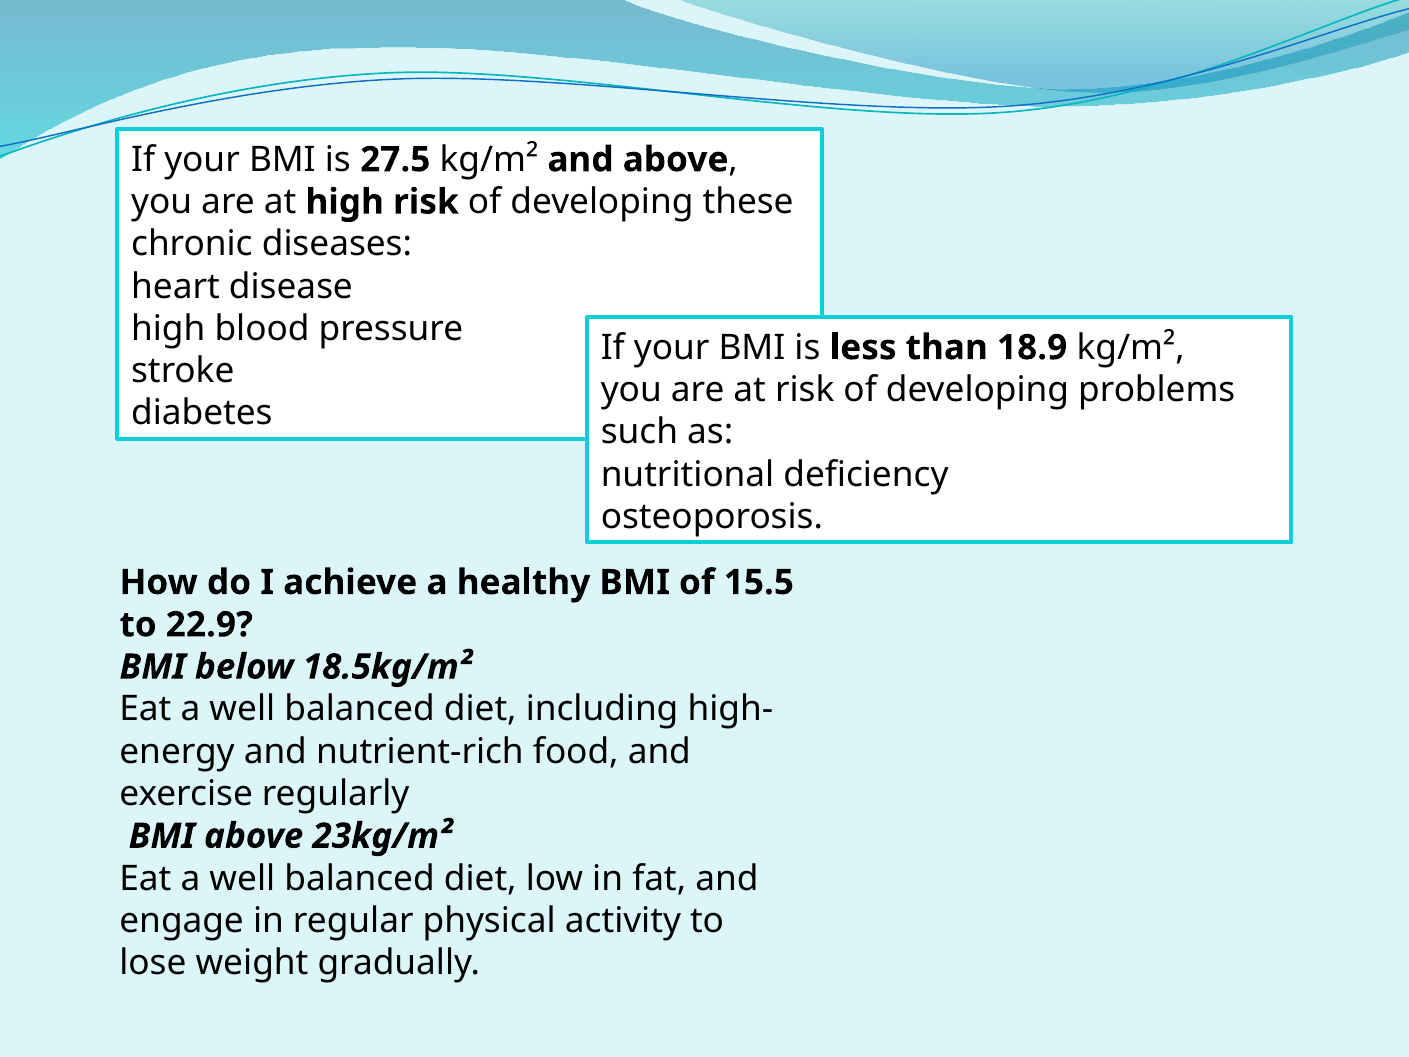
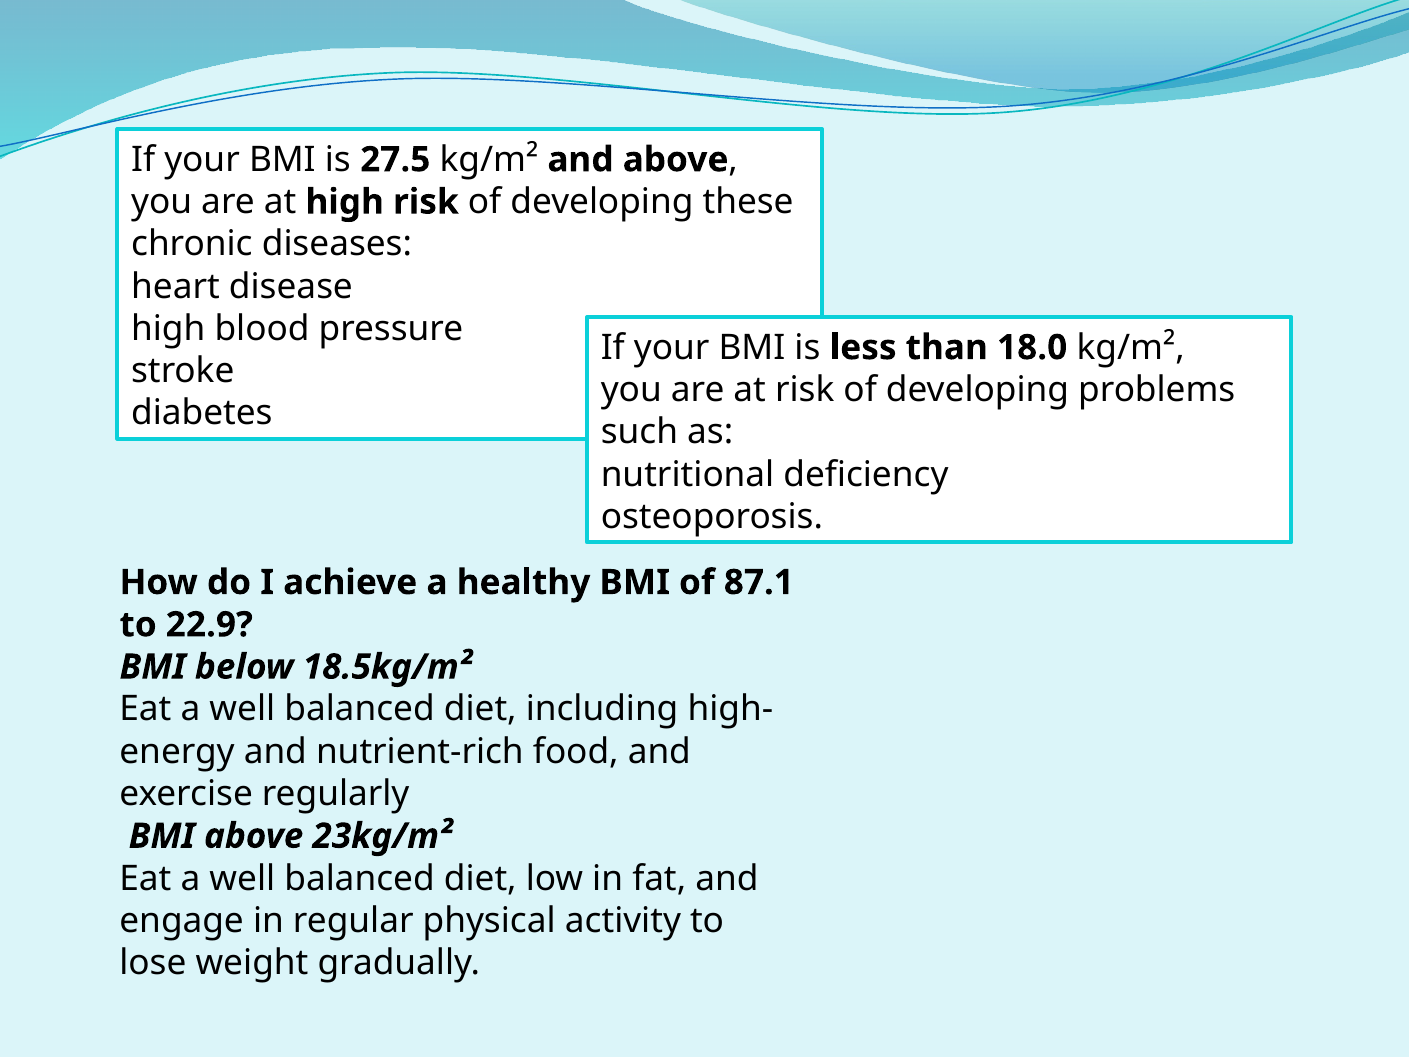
18.9: 18.9 -> 18.0 (1032, 348)
15.5: 15.5 -> 87.1 (759, 582)
